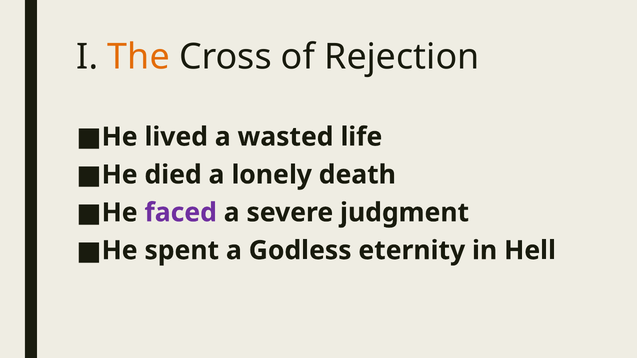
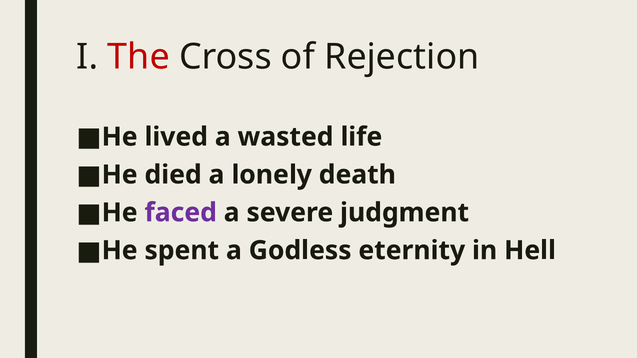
The colour: orange -> red (139, 57)
